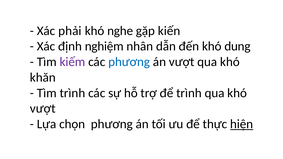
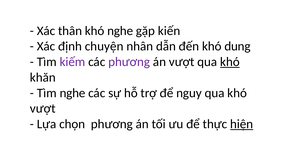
phải: phải -> thân (70, 31)
nghiệm: nghiệm -> chuyện (104, 46)
phương colour: blue -> purple (129, 62)
khó underline: none -> present (230, 62)
Tìm trình: trình -> nghe (73, 93)
để trình: trình -> nguy (189, 93)
